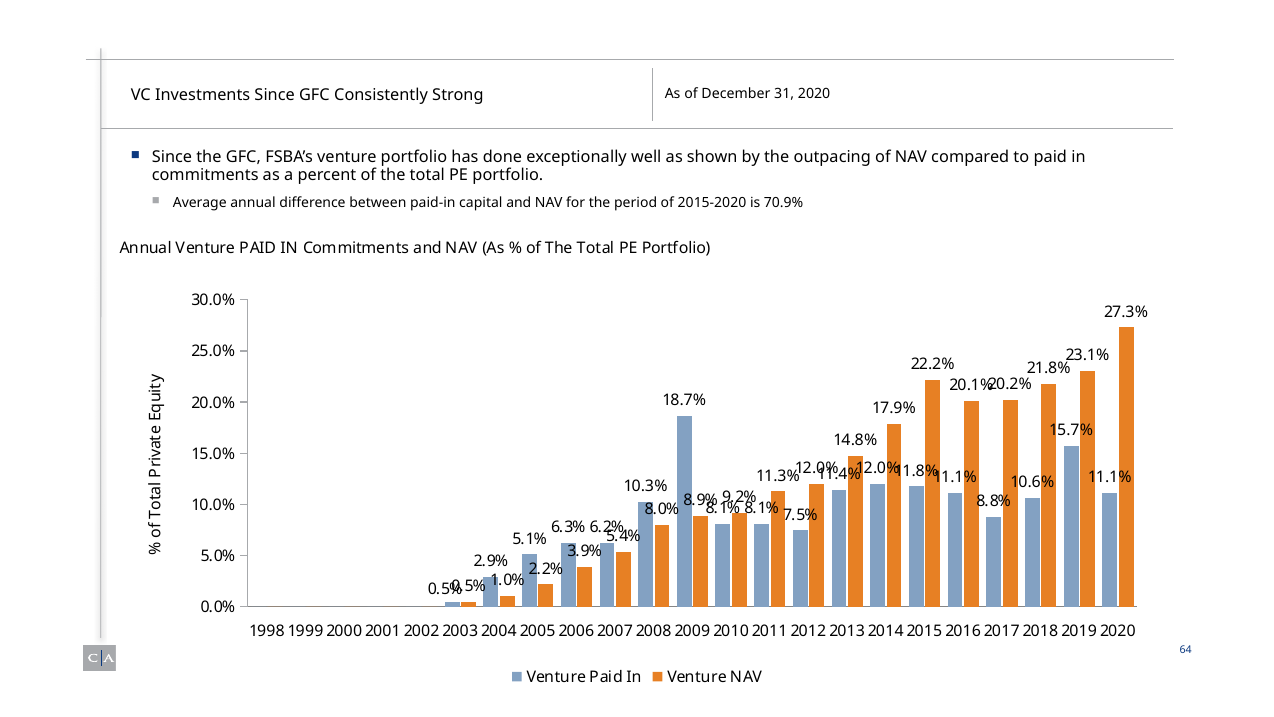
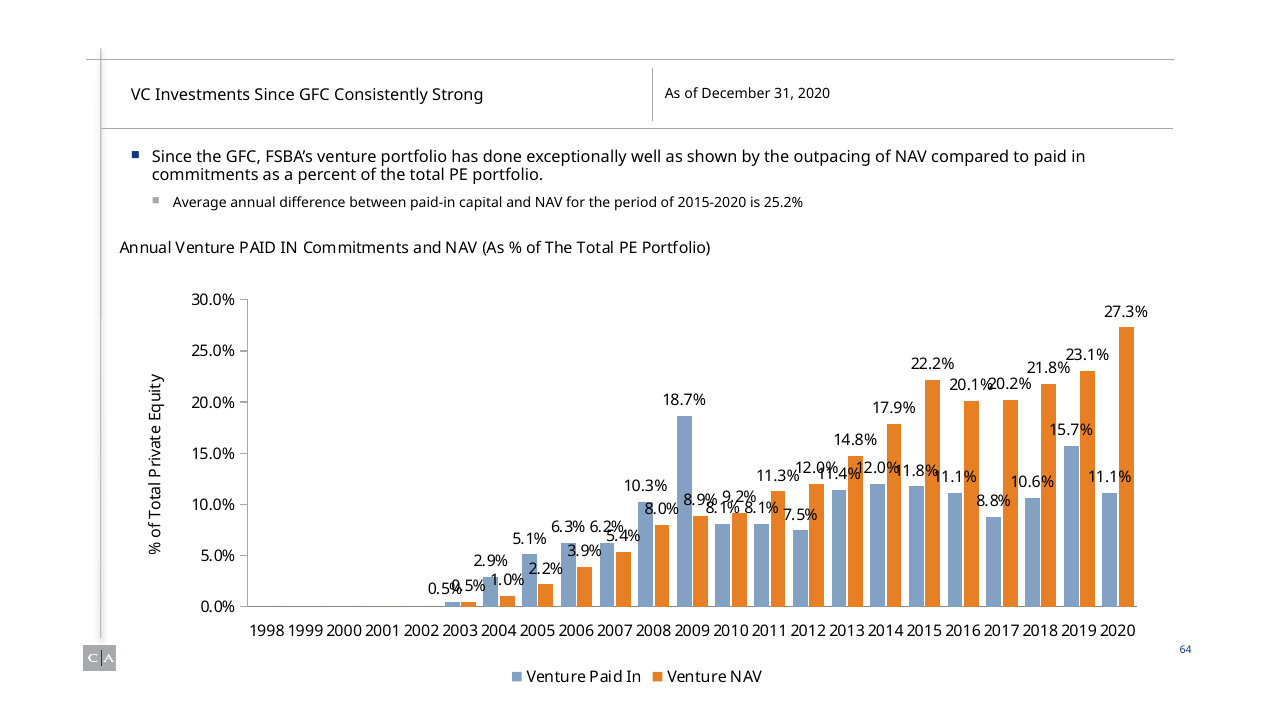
70.9%: 70.9% -> 25.2% (784, 203)
